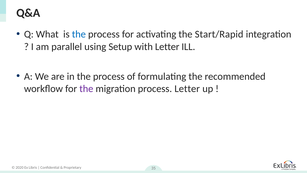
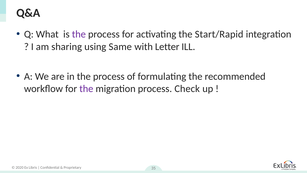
the colour: blue -> purple (79, 34)
parallel: parallel -> sharing (67, 47)
Setup: Setup -> Same (120, 47)
process Letter: Letter -> Check (187, 89)
